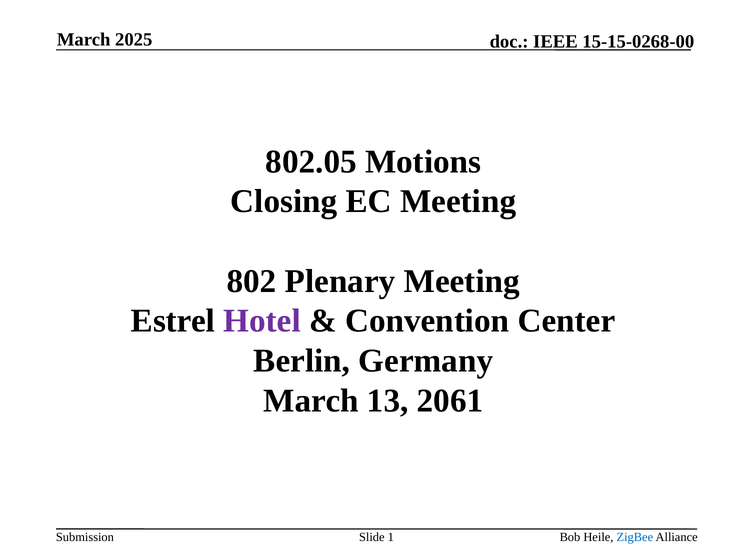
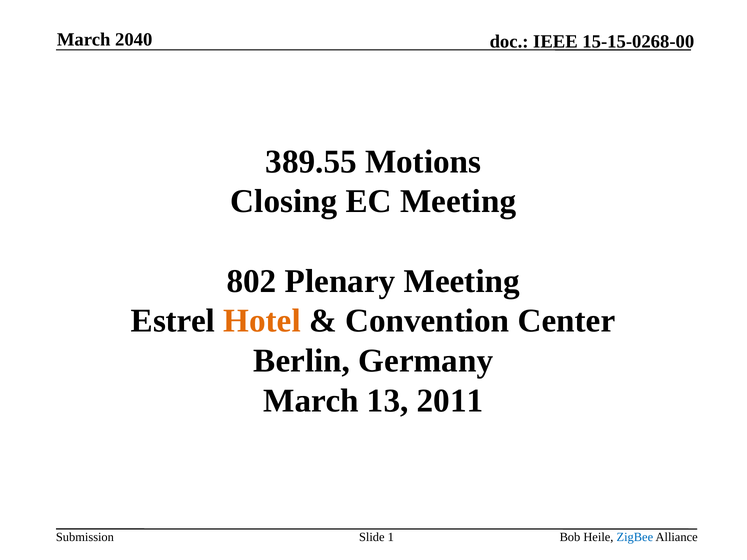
2025: 2025 -> 2040 (134, 40)
802.05: 802.05 -> 389.55 (311, 162)
Hotel colour: purple -> orange (262, 321)
2061: 2061 -> 2011 (450, 401)
